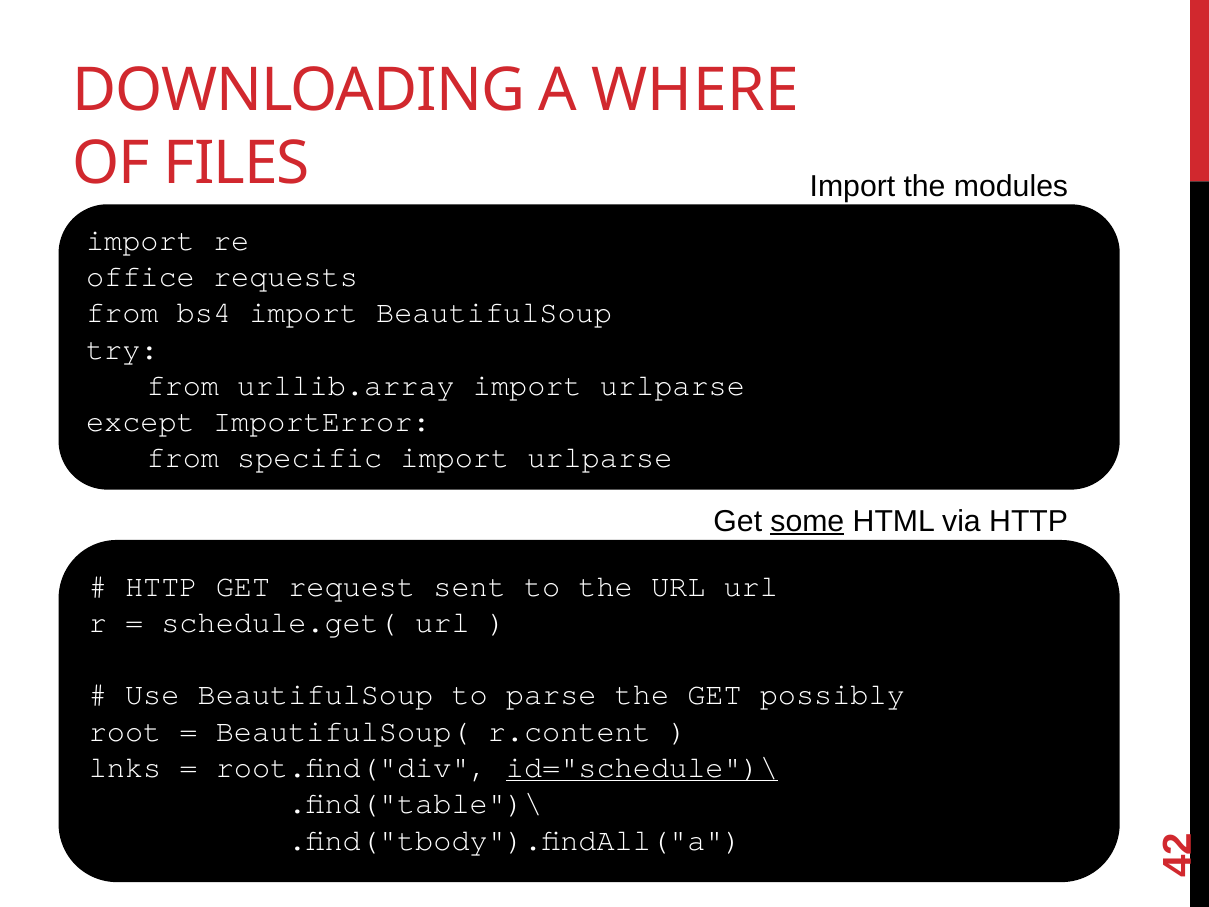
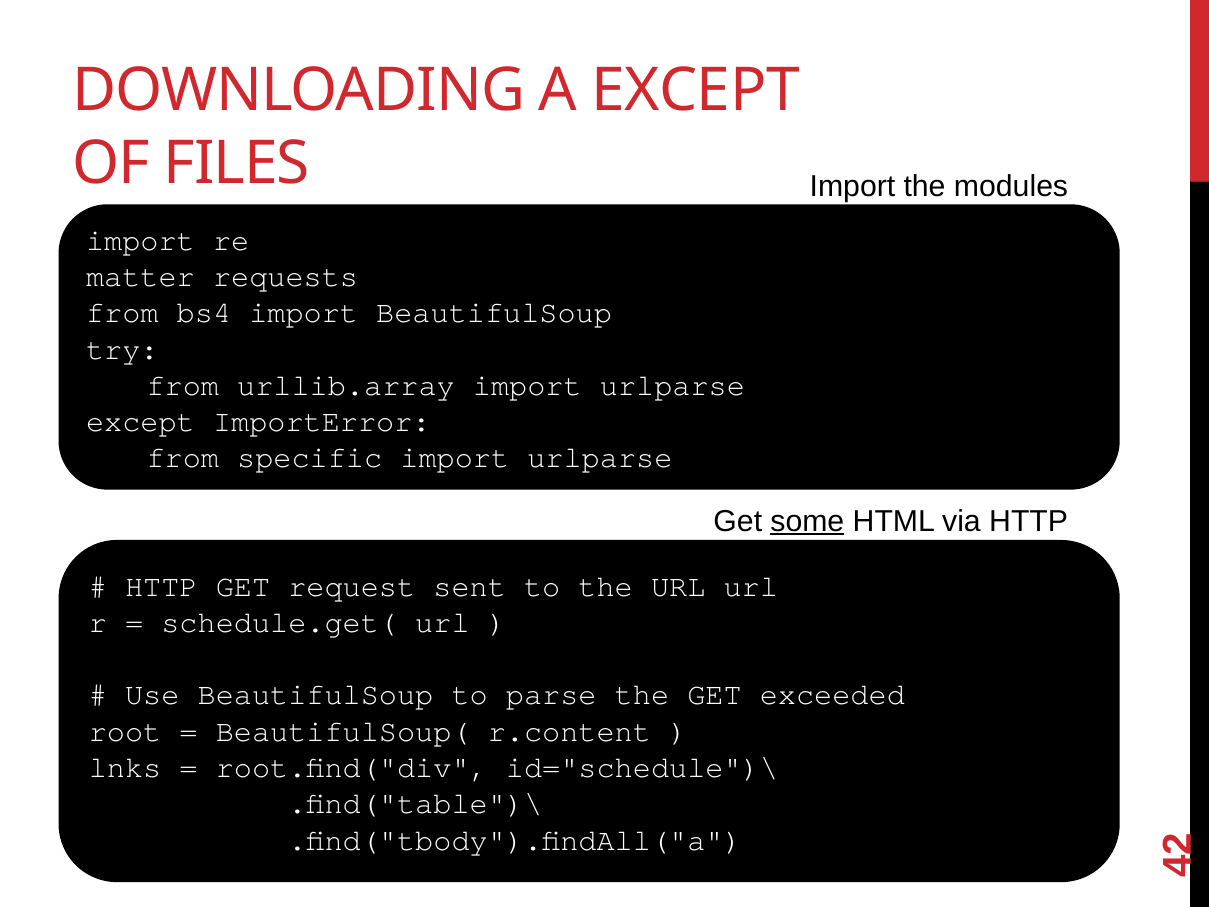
A WHERE: WHERE -> EXCEPT (695, 91)
office: office -> matter (140, 276)
possibly: possibly -> exceeded (832, 695)
id="schedule")\ underline: present -> none (642, 767)
